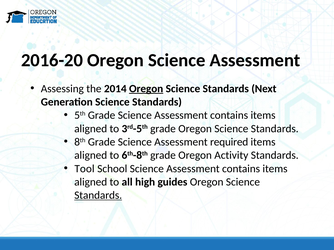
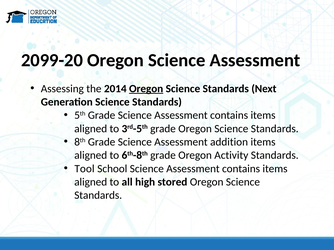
2016-20: 2016-20 -> 2099-20 (52, 60)
required: required -> addition (229, 142)
guides: guides -> stored (172, 182)
Standards underline: present -> none (98, 196)
